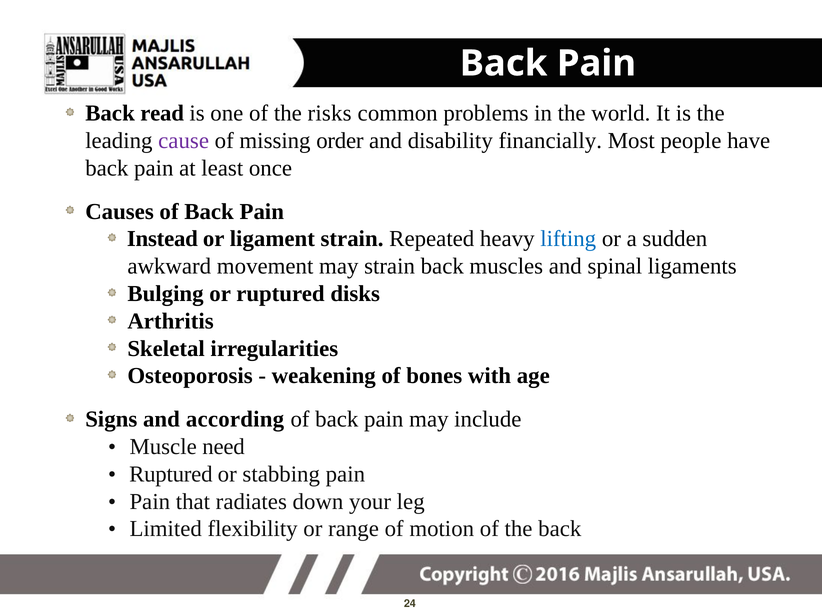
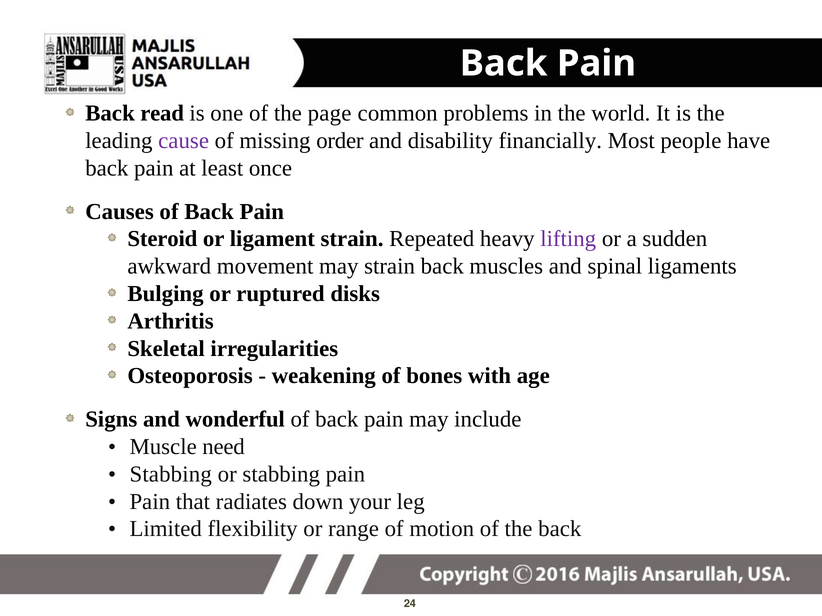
risks: risks -> page (330, 113)
Instead: Instead -> Steroid (162, 239)
lifting colour: blue -> purple (568, 239)
according: according -> wonderful (235, 420)
Ruptured: Ruptured -> Stabbing (171, 474)
